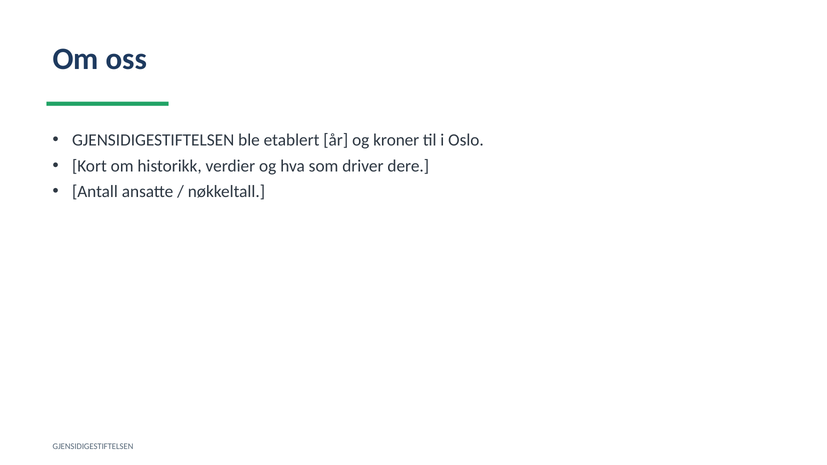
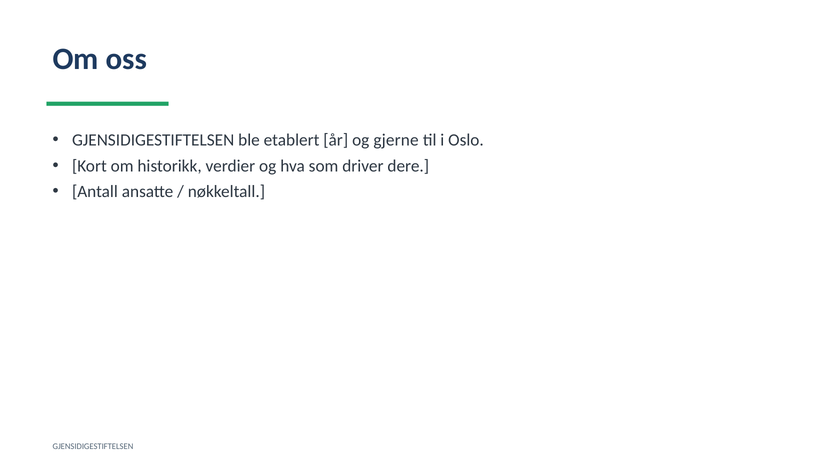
kroner: kroner -> gjerne (396, 140)
